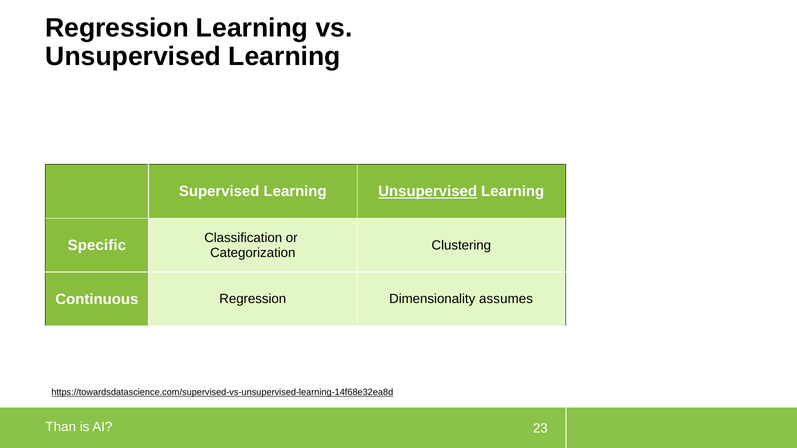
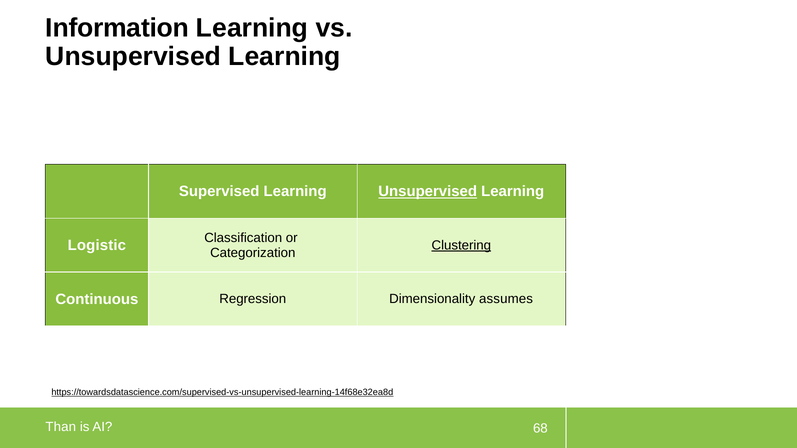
Regression: Regression -> Information (117, 28)
Specific: Specific -> Logistic (97, 245)
Clustering underline: none -> present (461, 245)
23: 23 -> 68 (540, 429)
